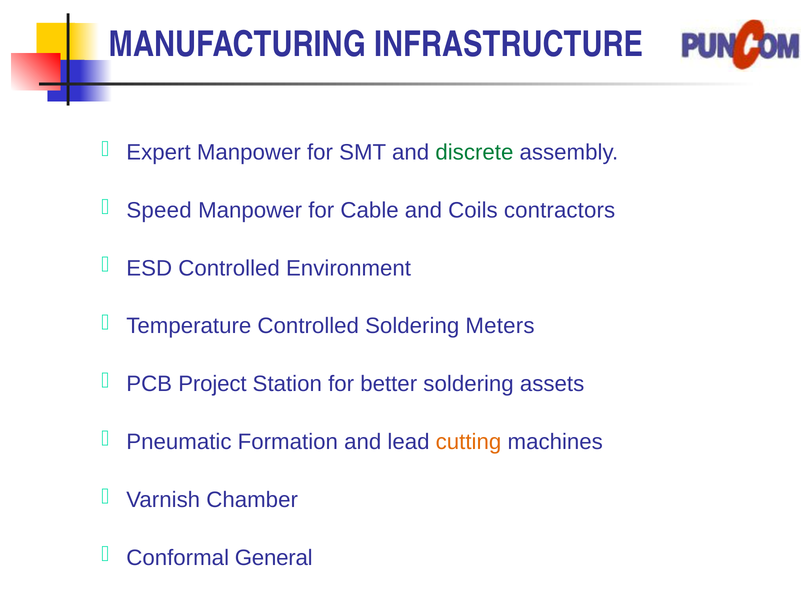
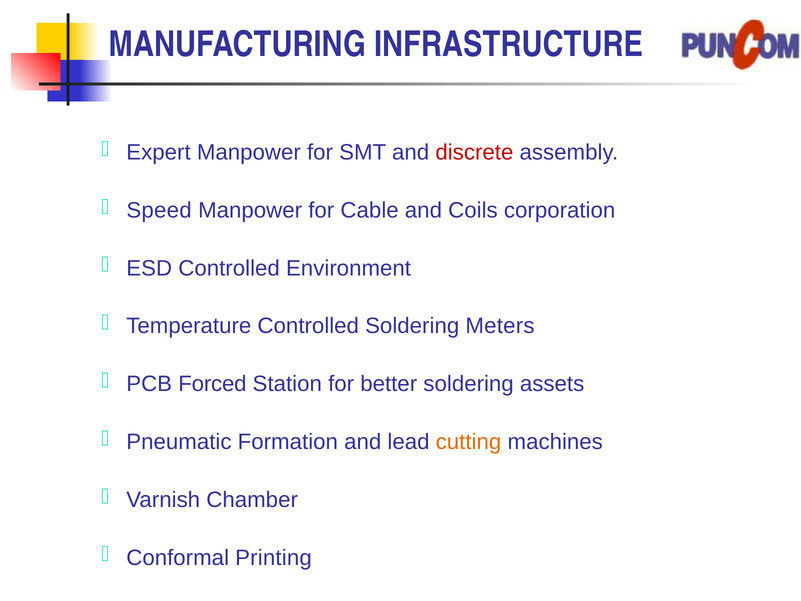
discrete colour: green -> red (474, 152)
contractors: contractors -> corporation (560, 210)
Project: Project -> Forced (212, 384)
General: General -> Printing (274, 557)
